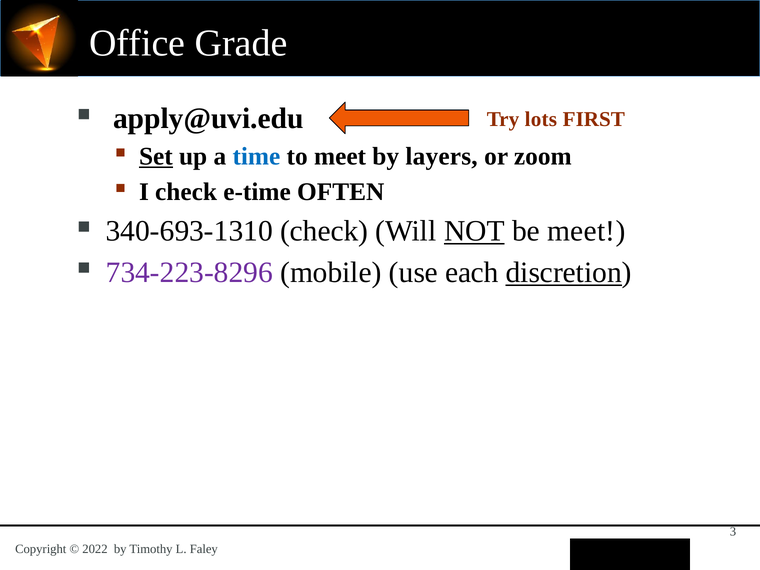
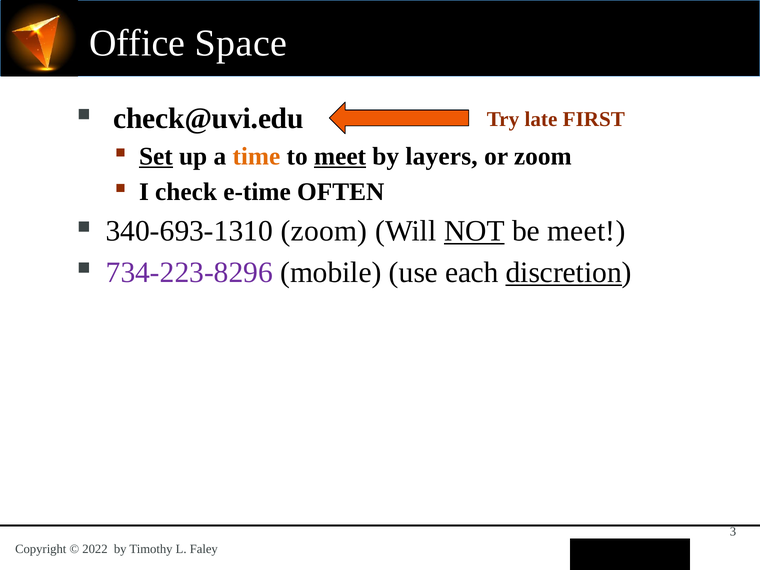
Grade: Grade -> Space (241, 43)
apply@uvi.edu: apply@uvi.edu -> check@uvi.edu (208, 119)
lots: lots -> late (541, 119)
time colour: blue -> orange (256, 156)
meet underline: none -> present (340, 156)
340-693-1310 check: check -> zoom (324, 231)
